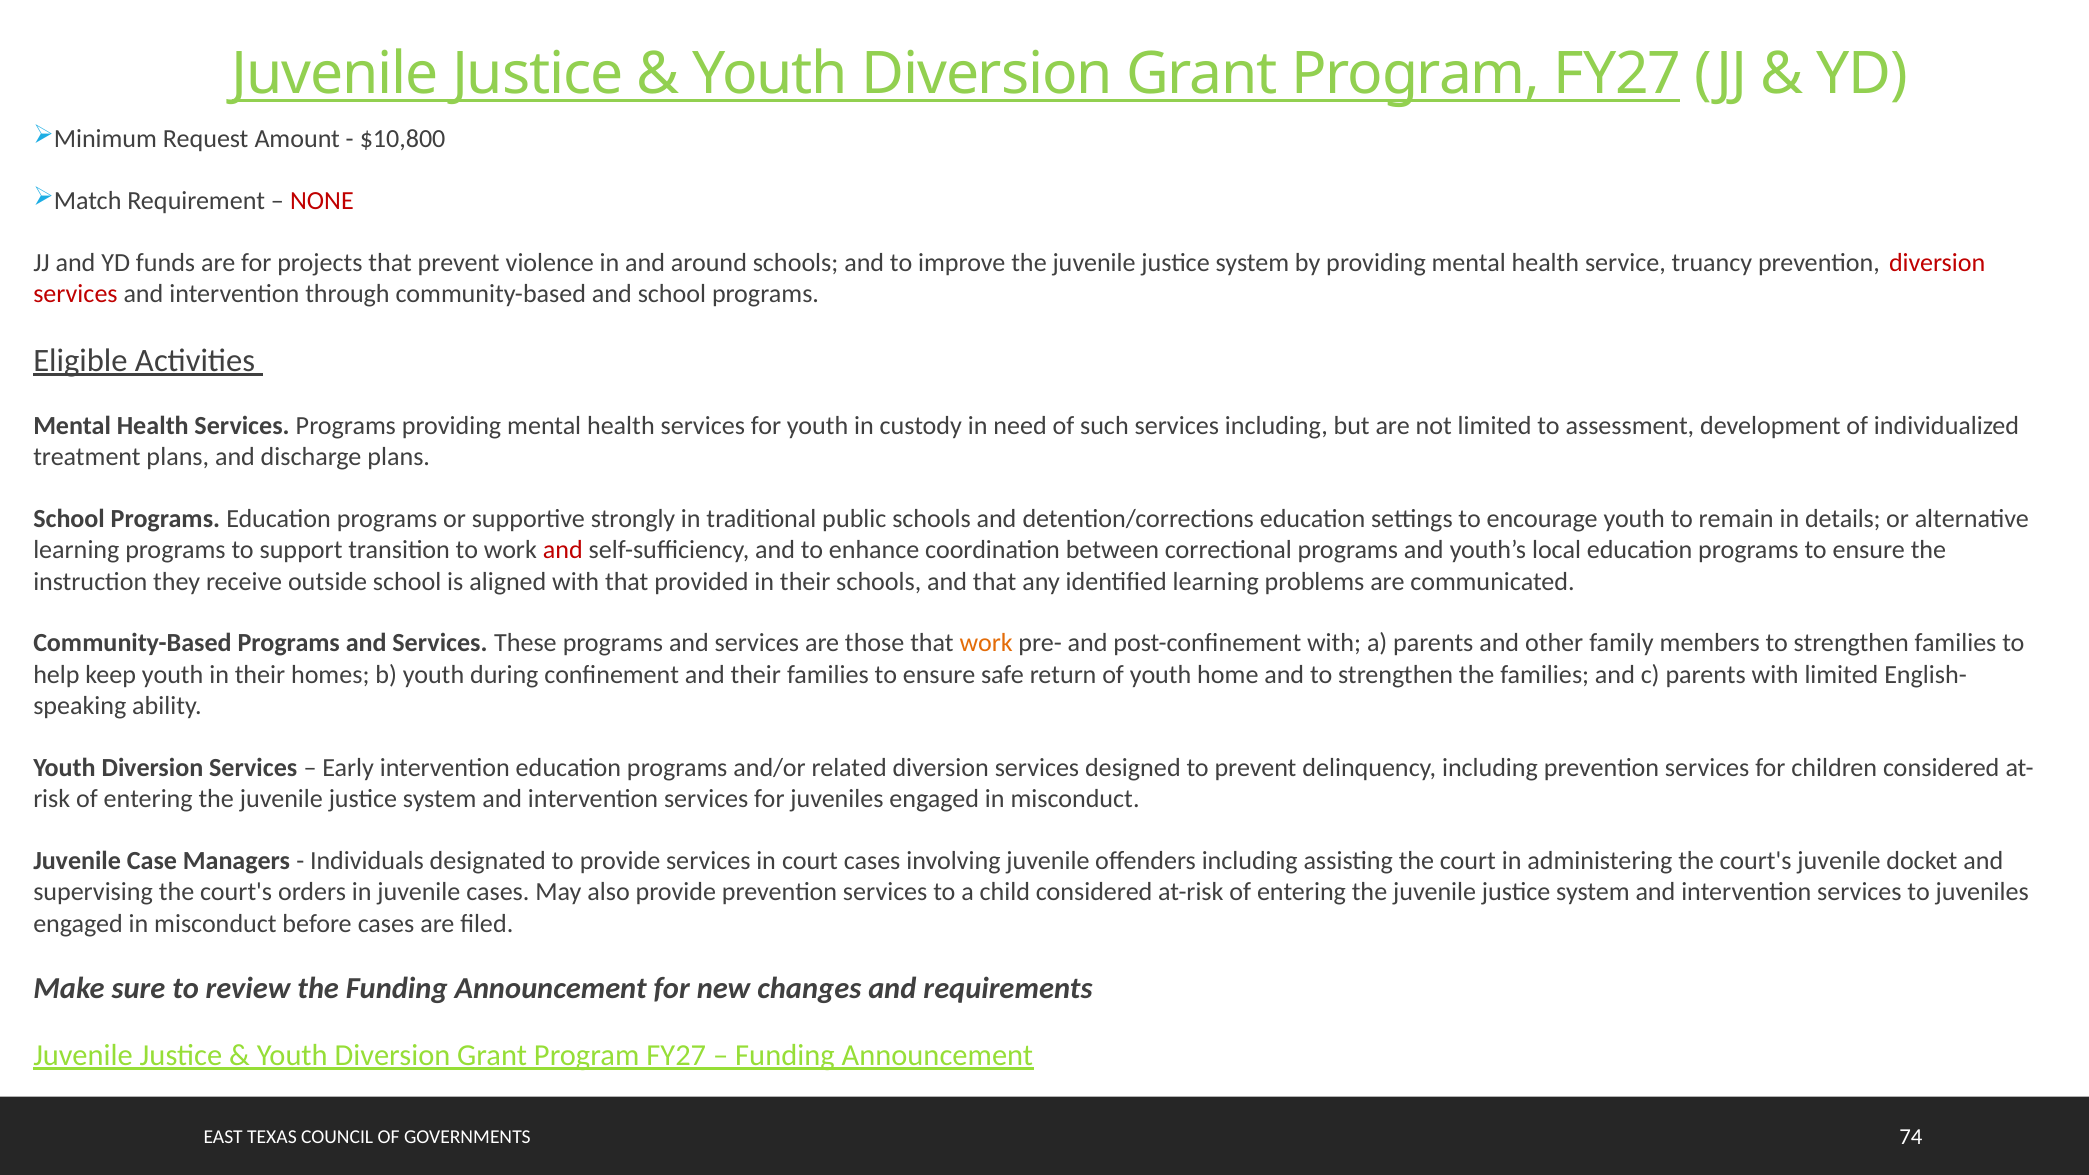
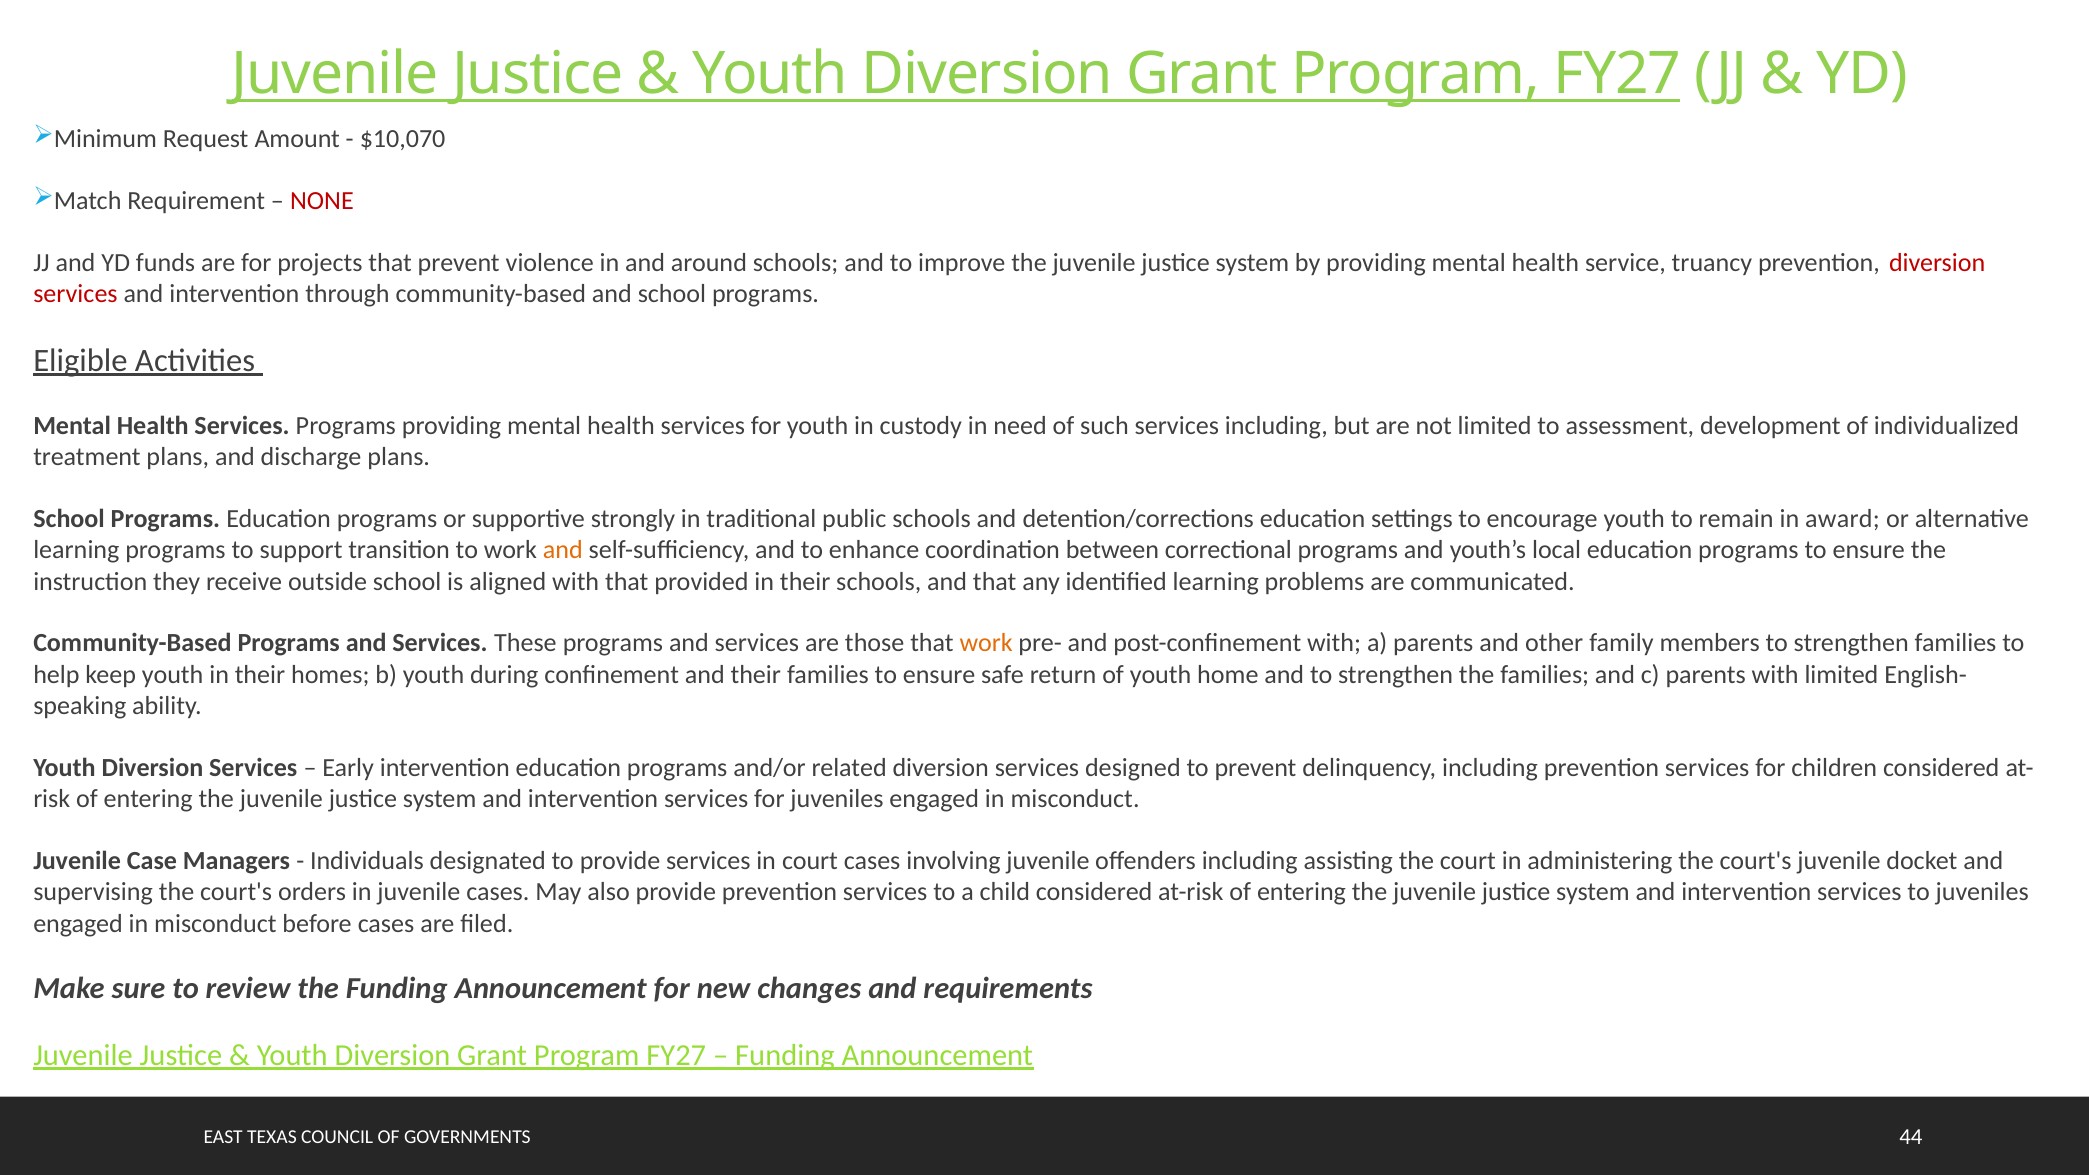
$10,800: $10,800 -> $10,070 (403, 139)
details: details -> award (1843, 519)
and colour: red -> orange (563, 550)
74: 74 -> 44 (1911, 1137)
